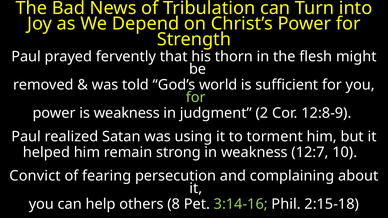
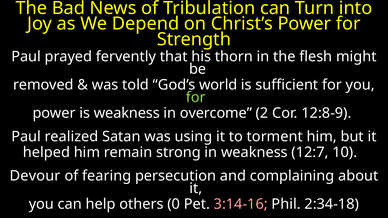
judgment: judgment -> overcome (216, 113)
Convict: Convict -> Devour (35, 176)
8: 8 -> 0 (174, 204)
3:14-16 colour: light green -> pink (241, 204)
2:15-18: 2:15-18 -> 2:34-18 (332, 204)
